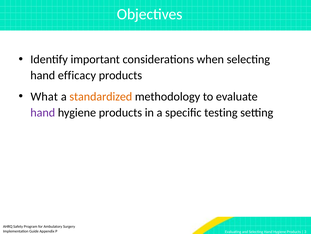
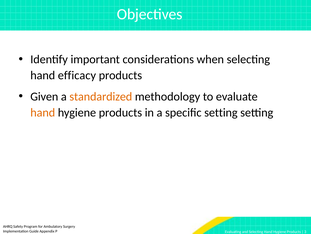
What: What -> Given (44, 96)
hand colour: purple -> orange (43, 112)
specific testing: testing -> setting (221, 112)
